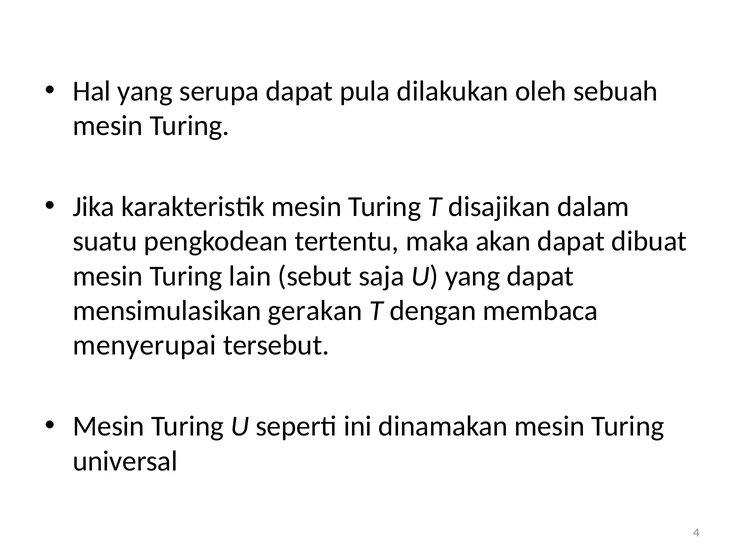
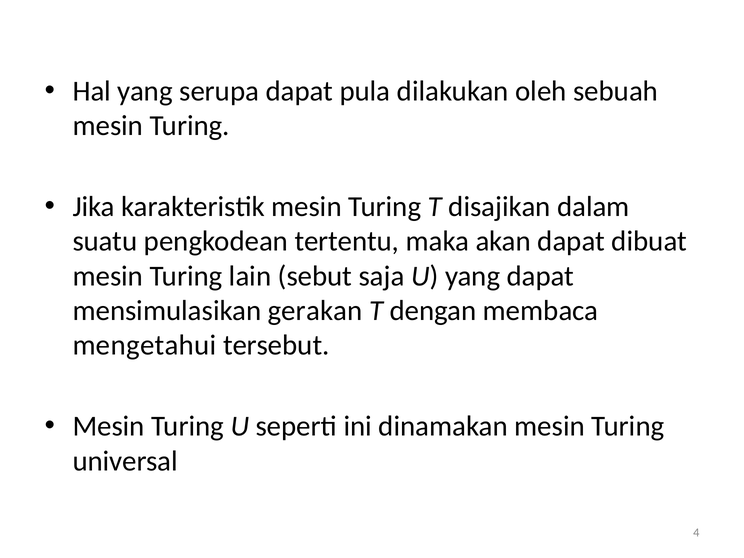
menyerupai: menyerupai -> mengetahui (144, 345)
